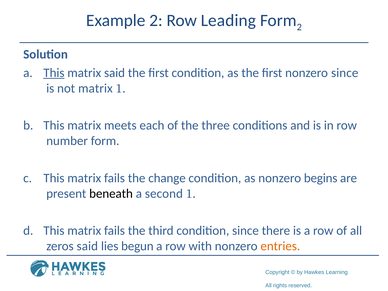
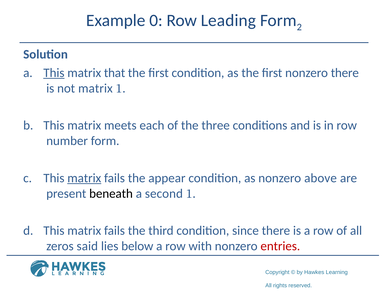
Example 2: 2 -> 0 (156, 20)
matrix said: said -> that (115, 73)
nonzero since: since -> there (345, 73)
matrix underline: none -> present (84, 178)
change: change -> appear (167, 178)
begins: begins -> above (321, 178)
begun: begun -> below (137, 246)
entries colour: orange -> red (280, 246)
